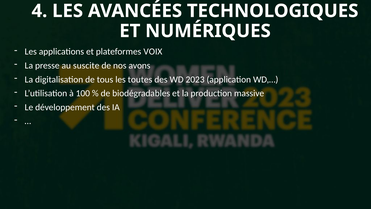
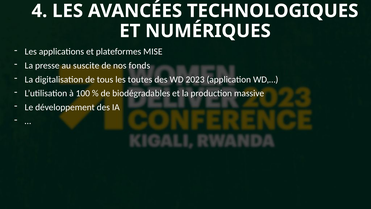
VOIX: VOIX -> MISE (153, 52)
avons: avons -> fonds (139, 65)
